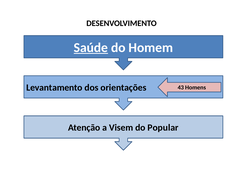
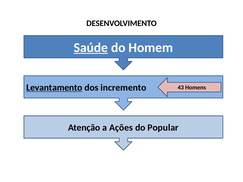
Levantamento underline: none -> present (54, 88)
orientações: orientações -> incremento (123, 88)
Visem: Visem -> Ações (121, 128)
